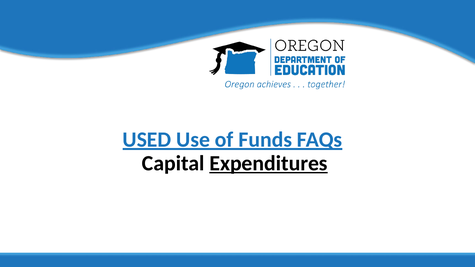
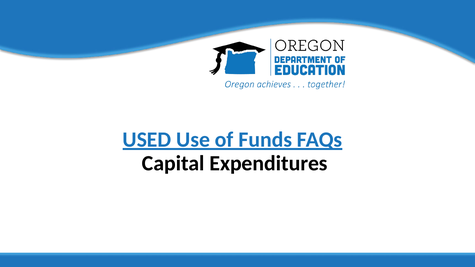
Expenditures underline: present -> none (269, 163)
